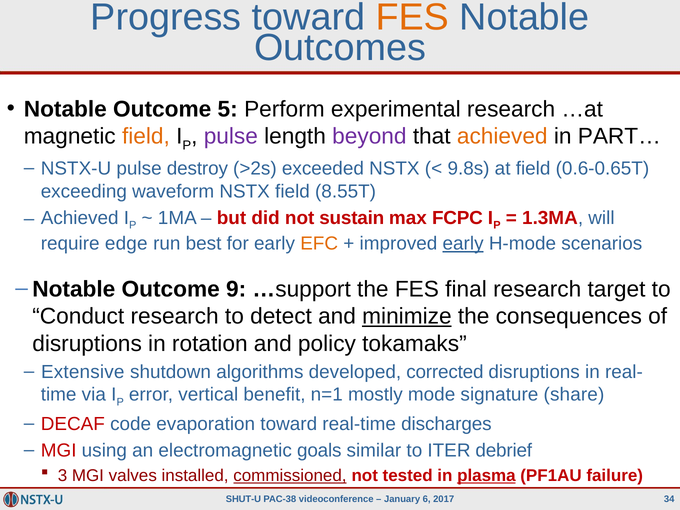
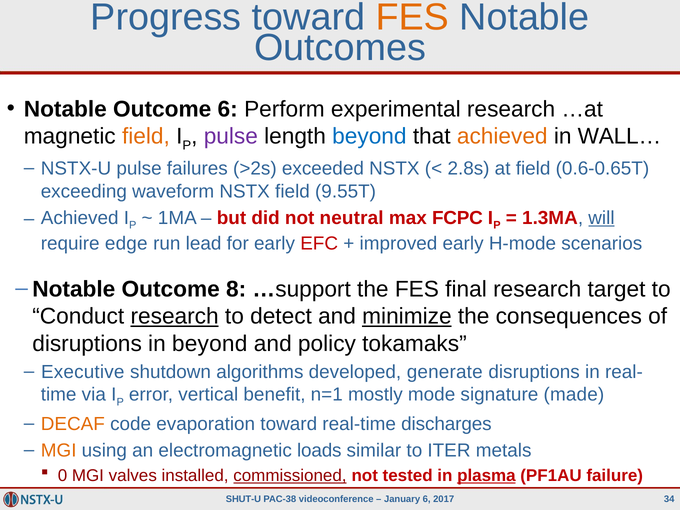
Outcome 5: 5 -> 6 (228, 109)
beyond colour: purple -> blue (369, 136)
PART…: PART… -> WALL… (619, 136)
destroy: destroy -> failures (197, 169)
9.8s: 9.8s -> 2.8s (469, 169)
8.55T: 8.55T -> 9.55T (346, 191)
sustain: sustain -> neutral (352, 218)
will underline: none -> present (601, 218)
best: best -> lead (204, 244)
EFC colour: orange -> red (319, 244)
early underline: present -> none (463, 244)
9: 9 -> 8 (236, 289)
research underline: none -> present (175, 316)
in rotation: rotation -> beyond (210, 344)
Extensive: Extensive -> Executive (83, 372)
corrected: corrected -> generate (445, 372)
share: share -> made (574, 395)
DECAF colour: red -> orange (73, 424)
MGI colour: red -> orange (59, 451)
goals: goals -> loads (319, 451)
debrief: debrief -> metals (504, 451)
3: 3 -> 0 (63, 476)
